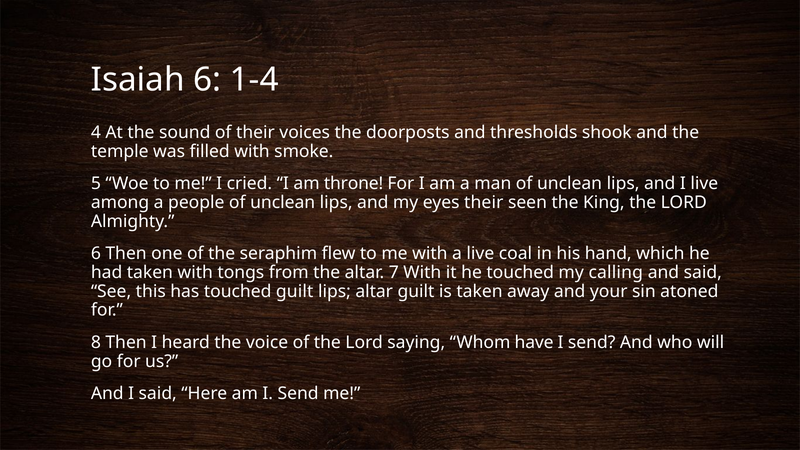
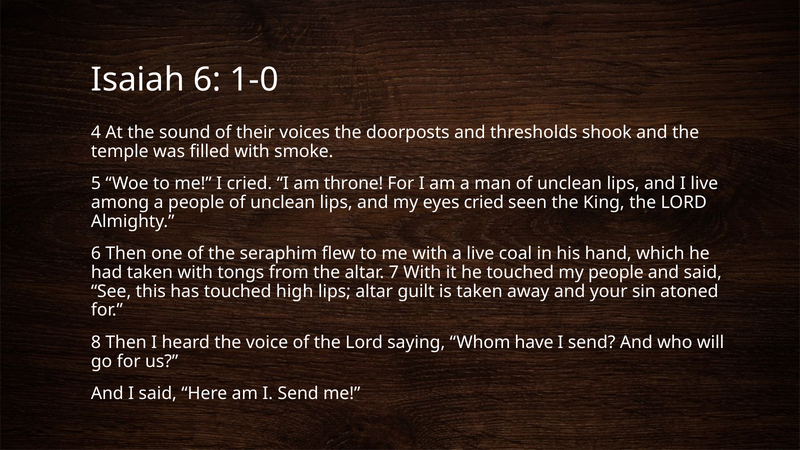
1-4: 1-4 -> 1-0 (254, 80)
eyes their: their -> cried (484, 202)
my calling: calling -> people (616, 272)
touched guilt: guilt -> high (295, 291)
